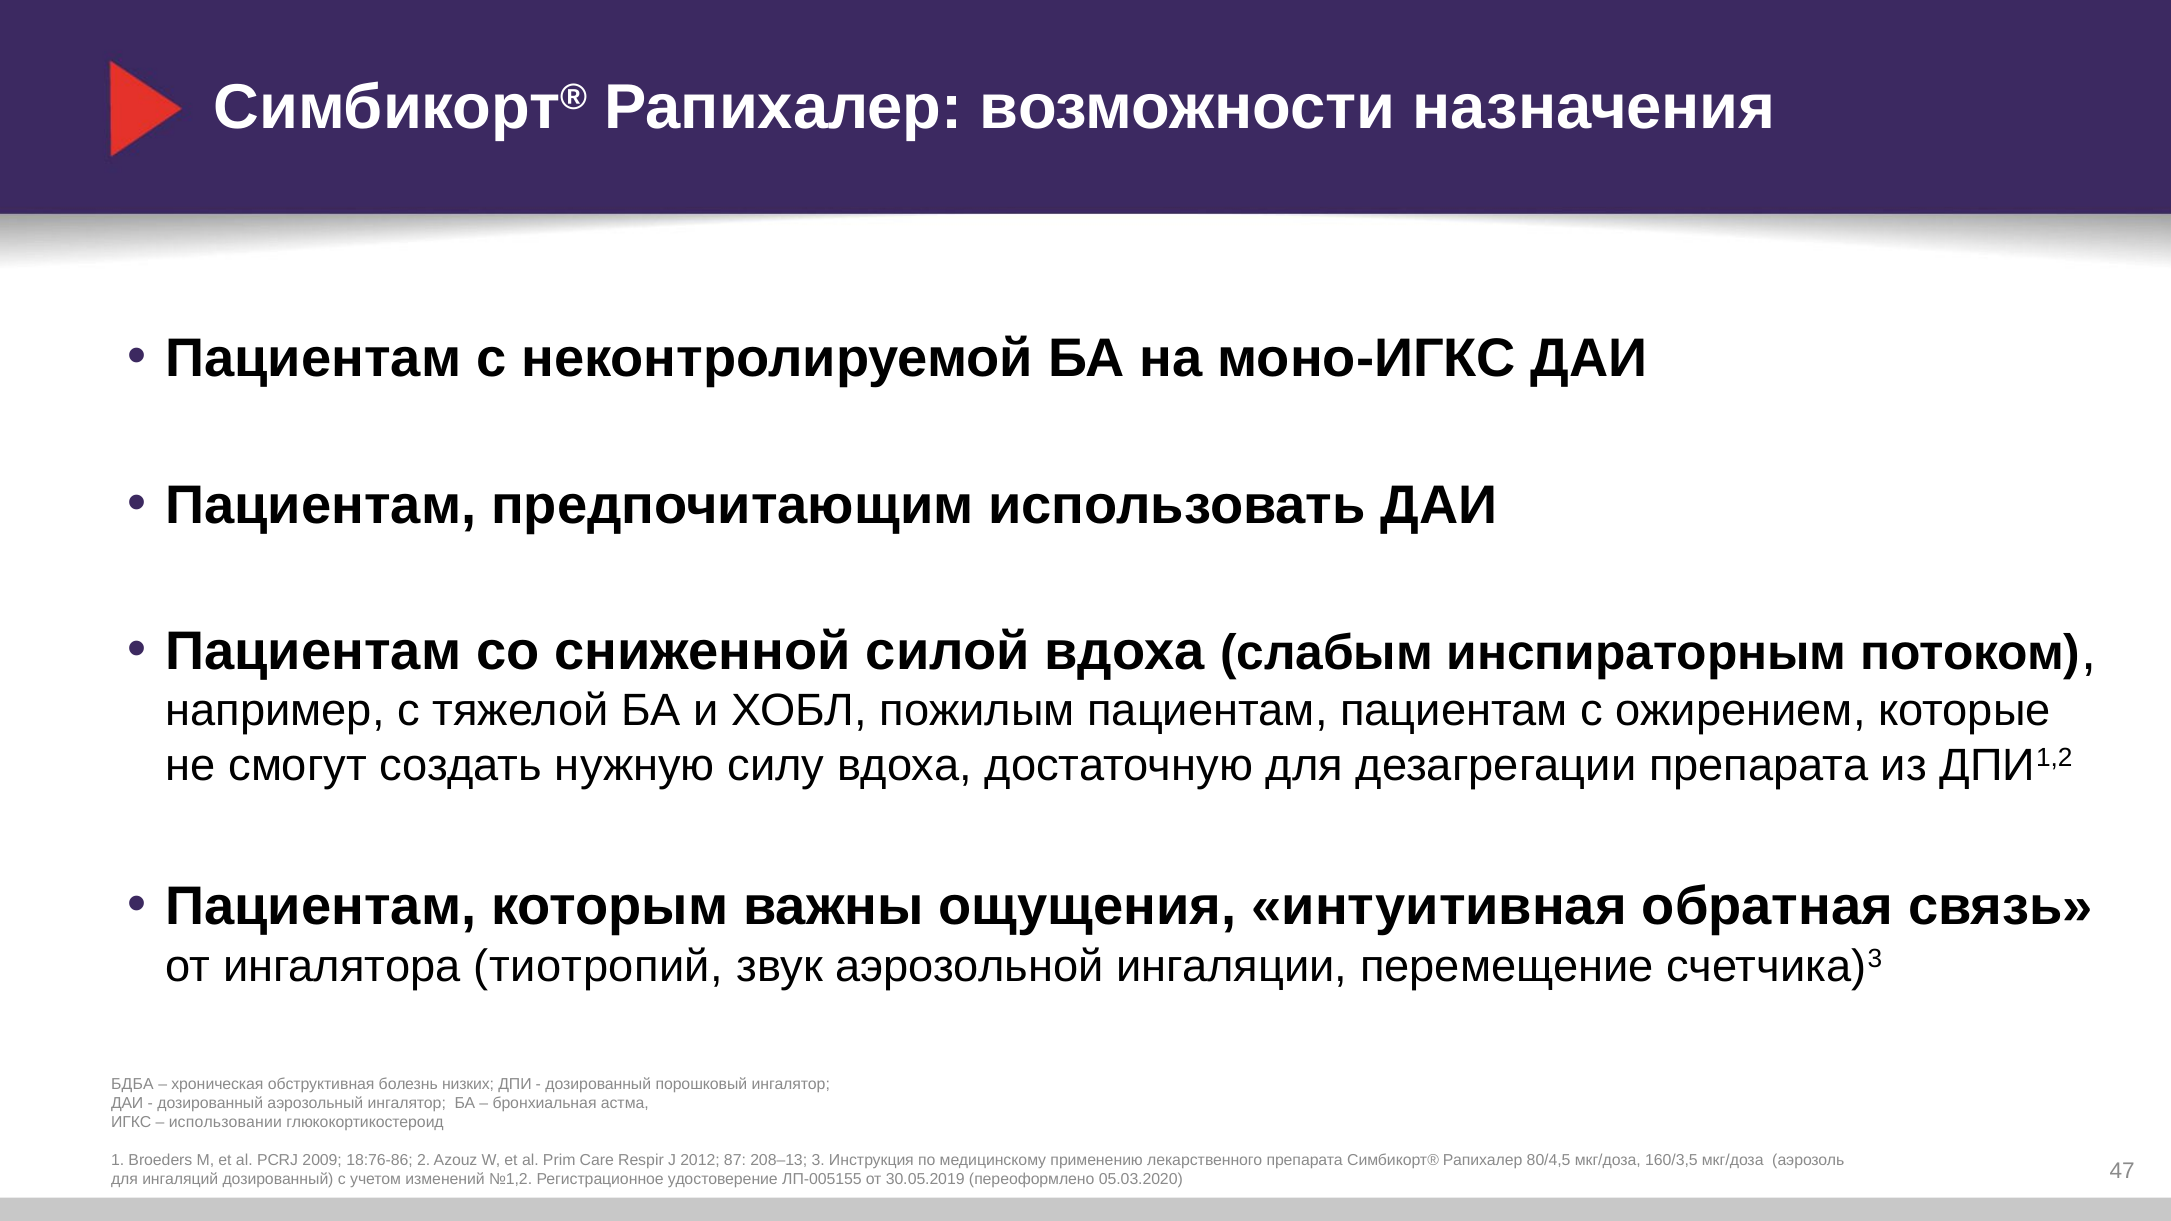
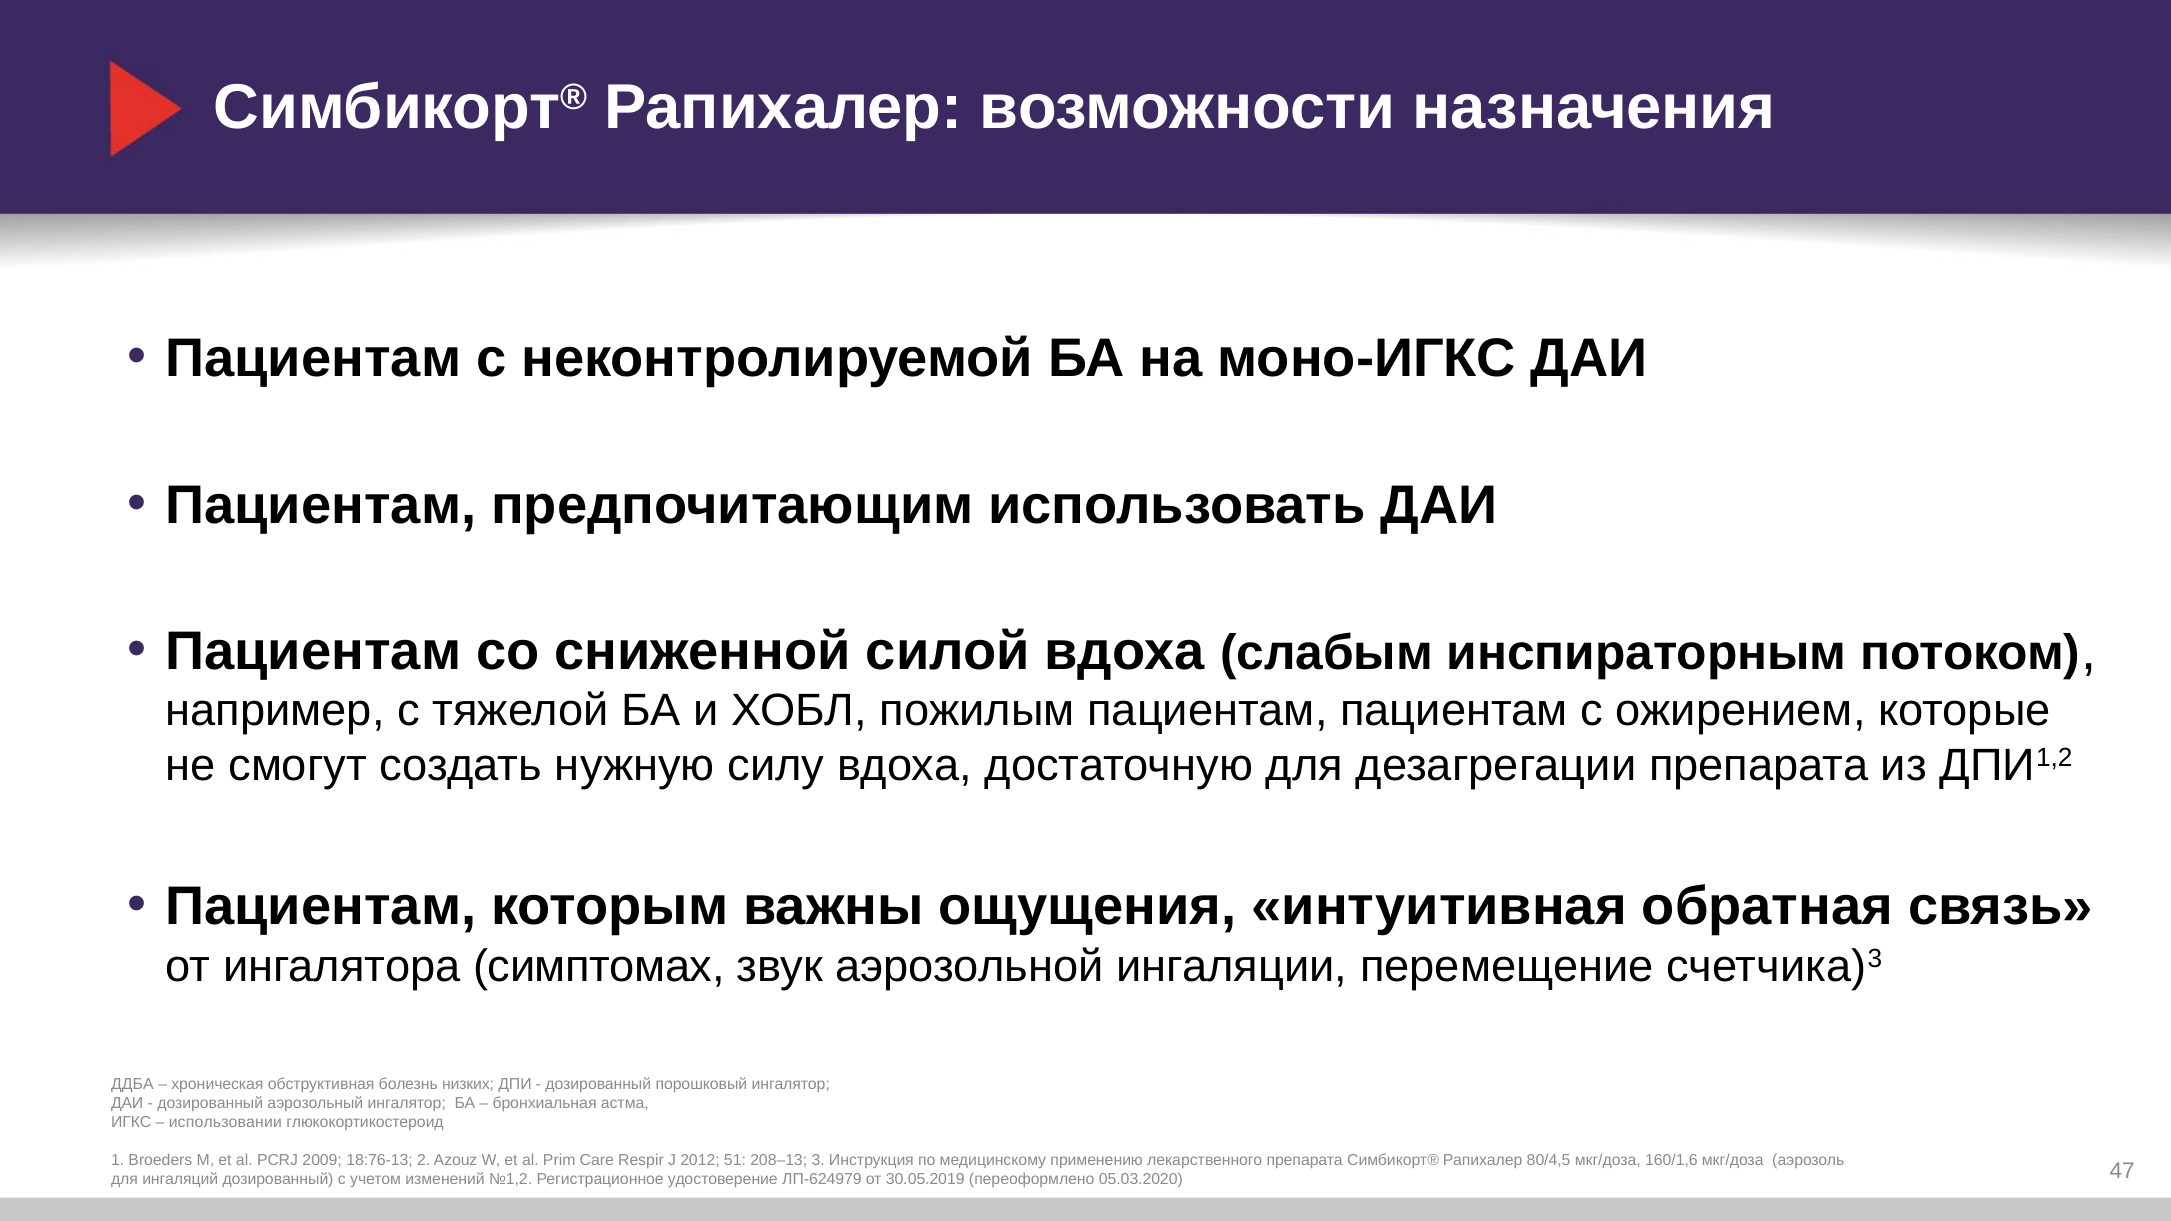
тиотропий: тиотропий -> симптомах (599, 966)
БДБА: БДБА -> ДДБА (132, 1084)
18:76-86: 18:76-86 -> 18:76-13 (380, 1160)
87: 87 -> 51 (735, 1160)
160/3,5: 160/3,5 -> 160/1,6 (1671, 1160)
ЛП-005155: ЛП-005155 -> ЛП-624979 (822, 1179)
